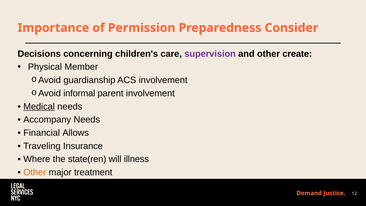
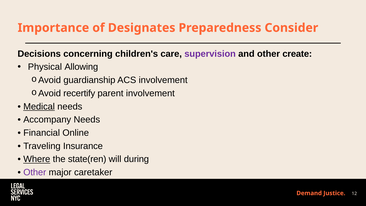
Permission: Permission -> Designates (142, 28)
Member: Member -> Allowing (81, 67)
informal: informal -> recertify (79, 93)
Allows: Allows -> Online (76, 133)
Where underline: none -> present (37, 159)
illness: illness -> during (136, 159)
Other colour: orange -> purple (35, 172)
treatment: treatment -> caretaker (93, 172)
